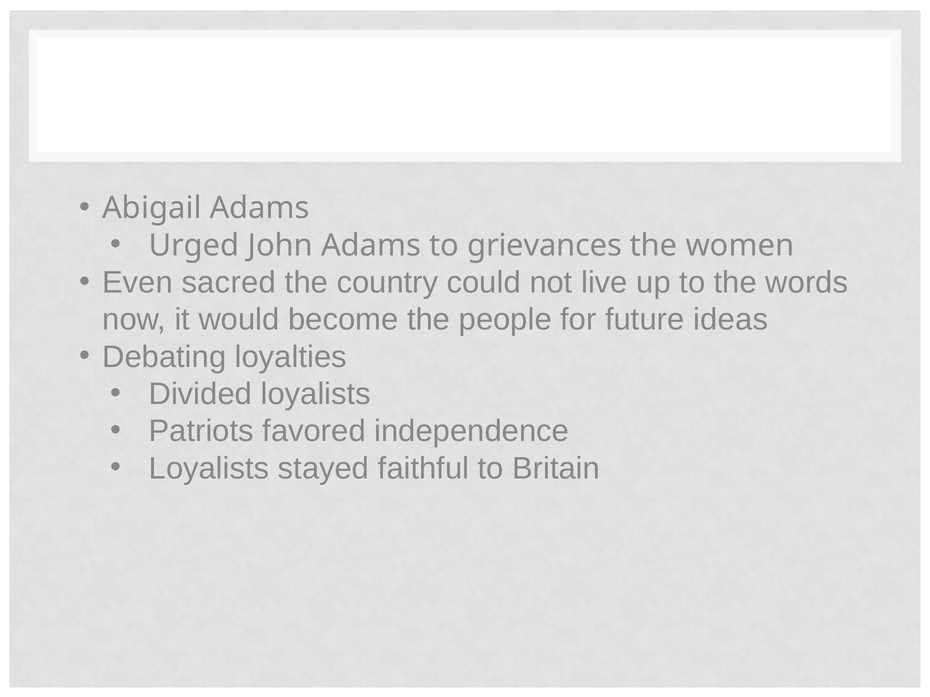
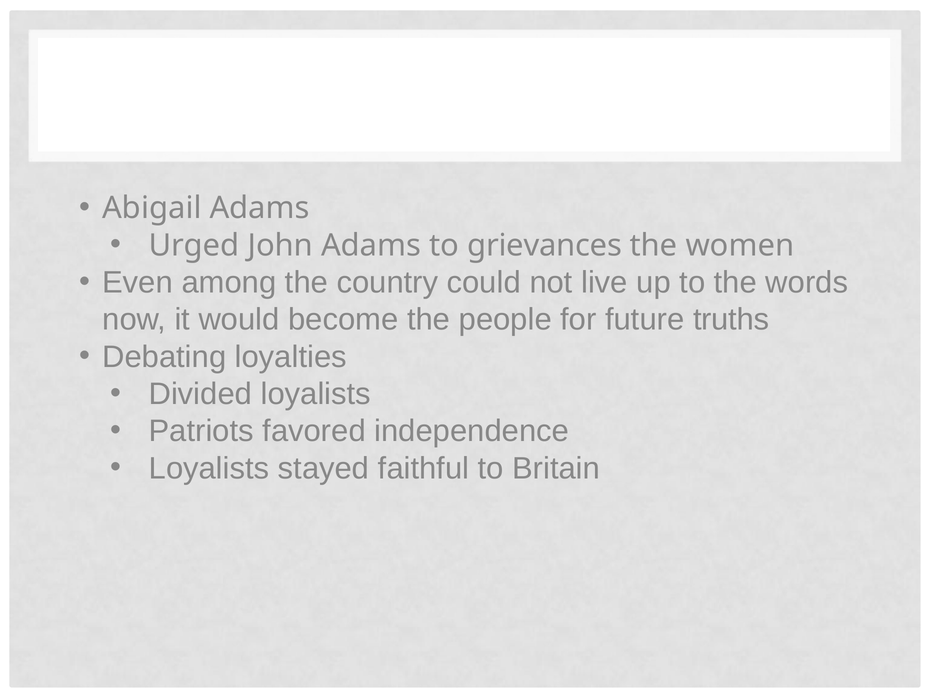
sacred: sacred -> among (229, 283)
ideas: ideas -> truths (731, 320)
